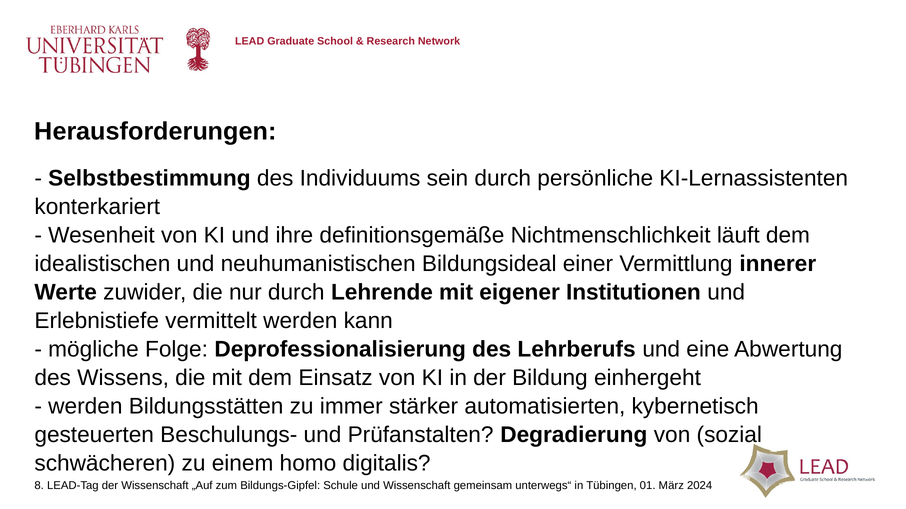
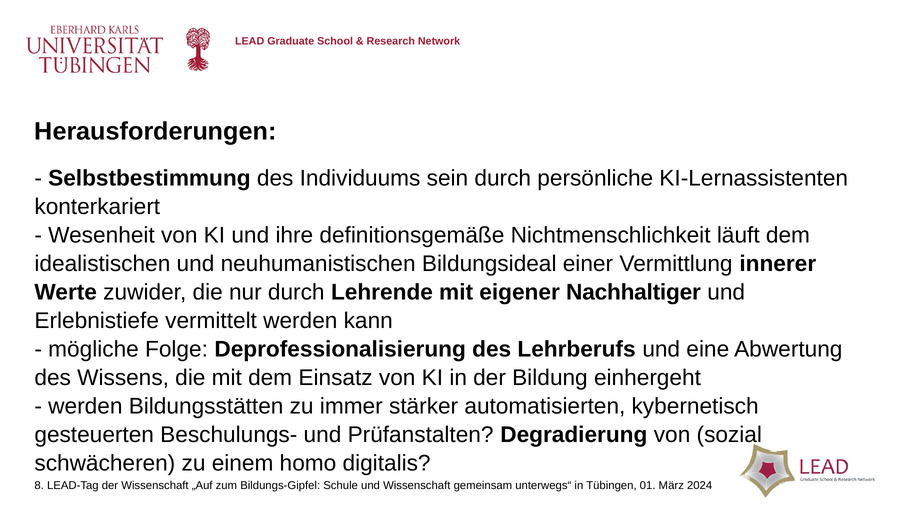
Institutionen: Institutionen -> Nachhaltiger (633, 293)
